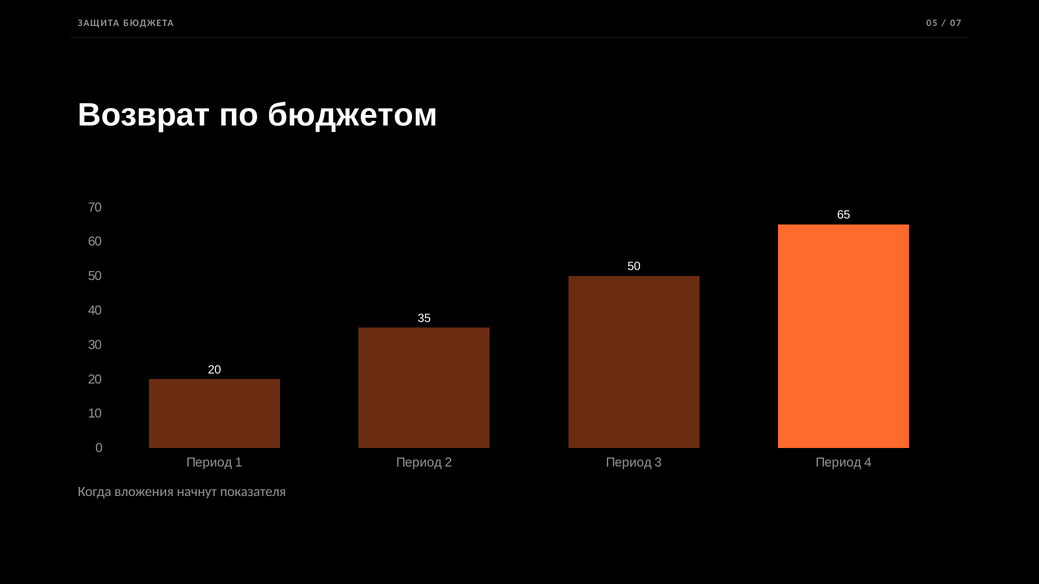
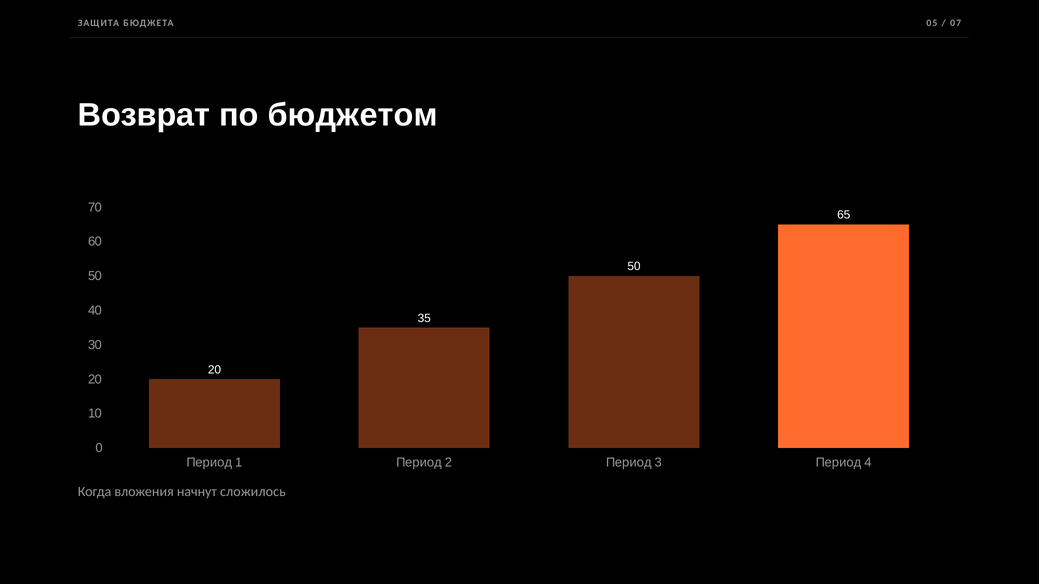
показателя: показателя -> сложилось (253, 492)
